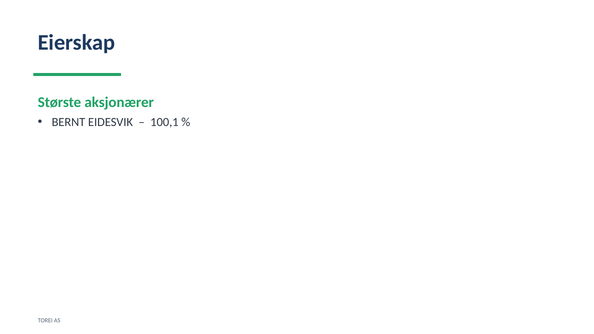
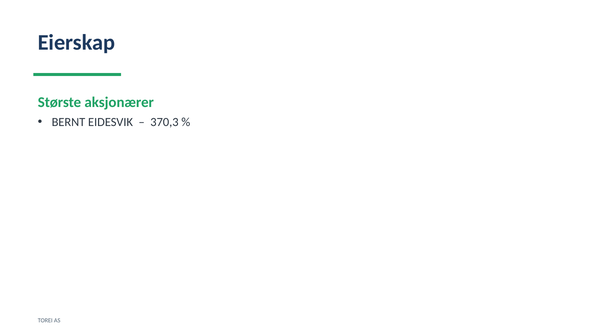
100,1: 100,1 -> 370,3 (164, 122)
